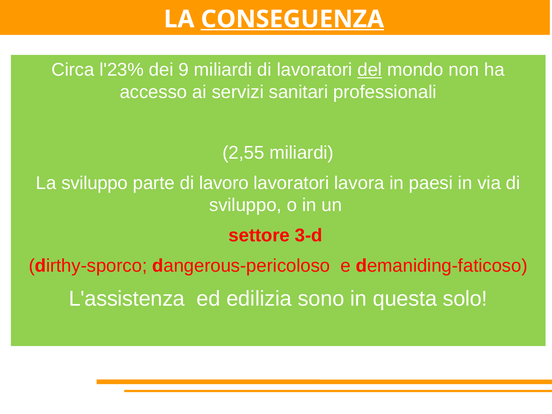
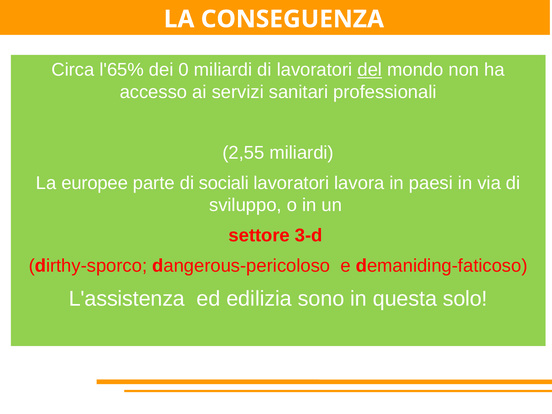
CONSEGUENZA underline: present -> none (292, 19)
l'23%: l'23% -> l'65% (122, 70)
9: 9 -> 0 (184, 70)
La sviluppo: sviluppo -> europee (95, 183)
lavoro: lavoro -> sociali (224, 183)
